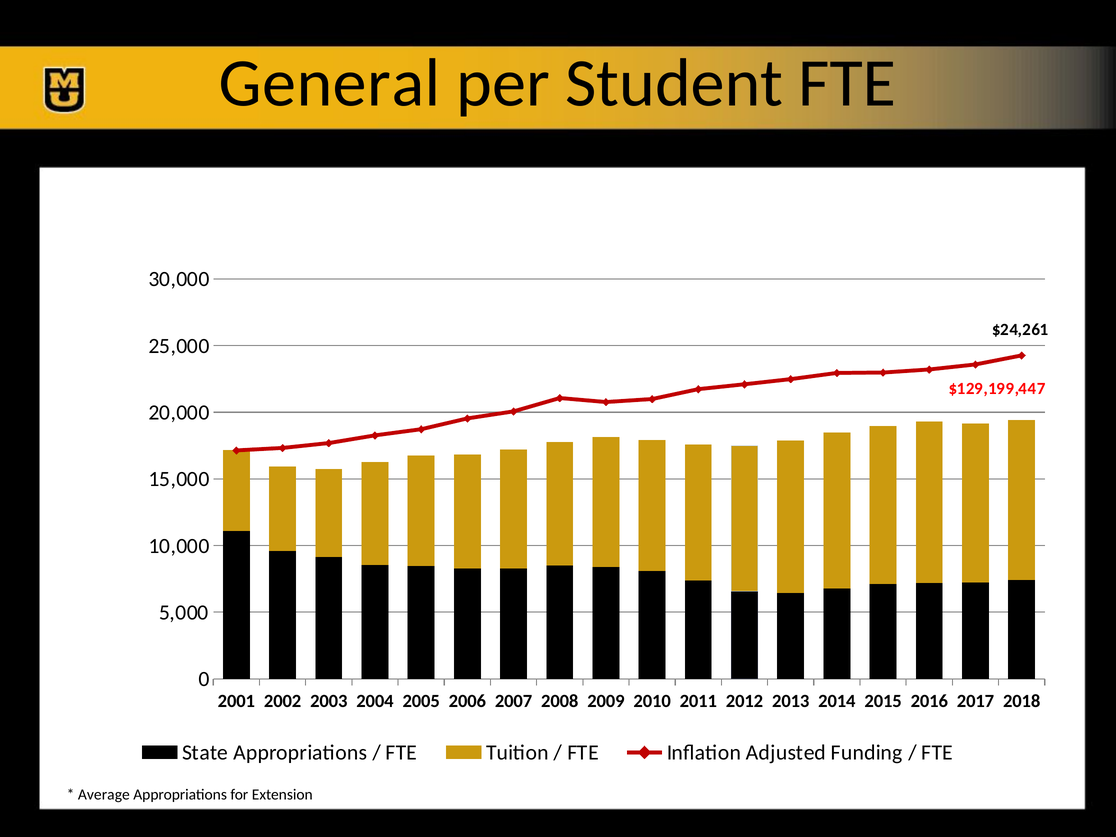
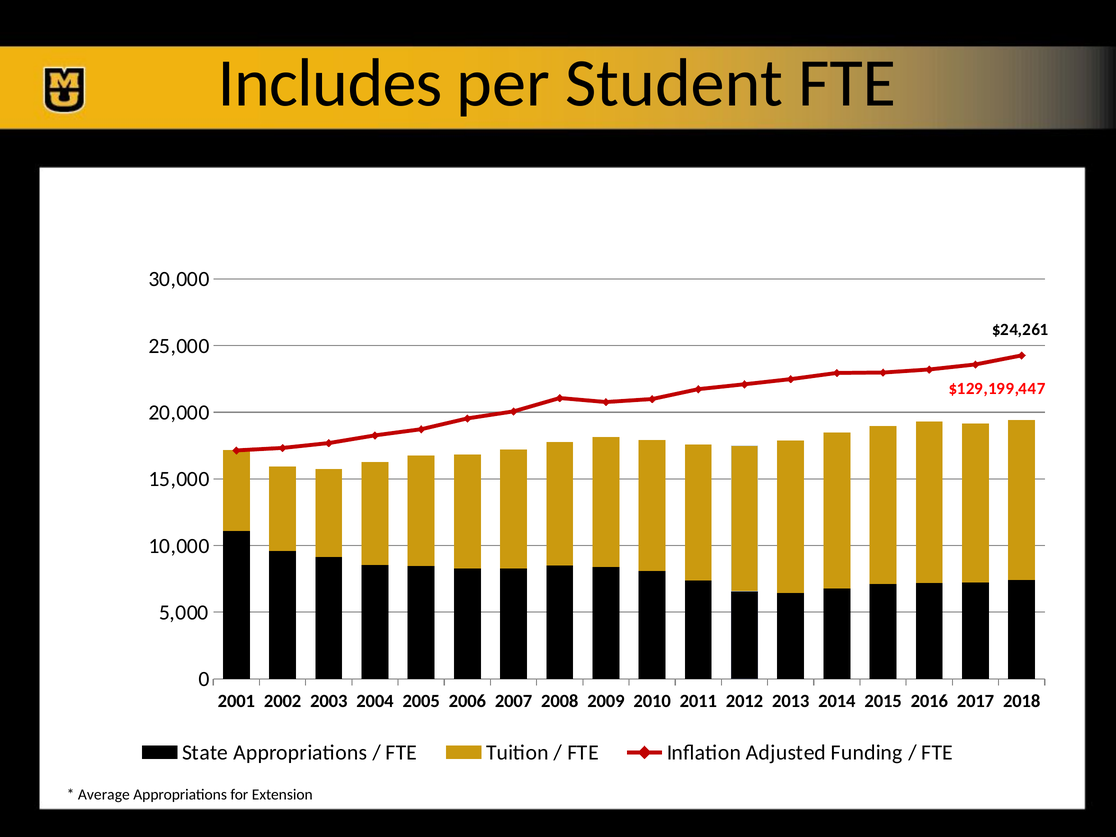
General: General -> Includes (330, 83)
